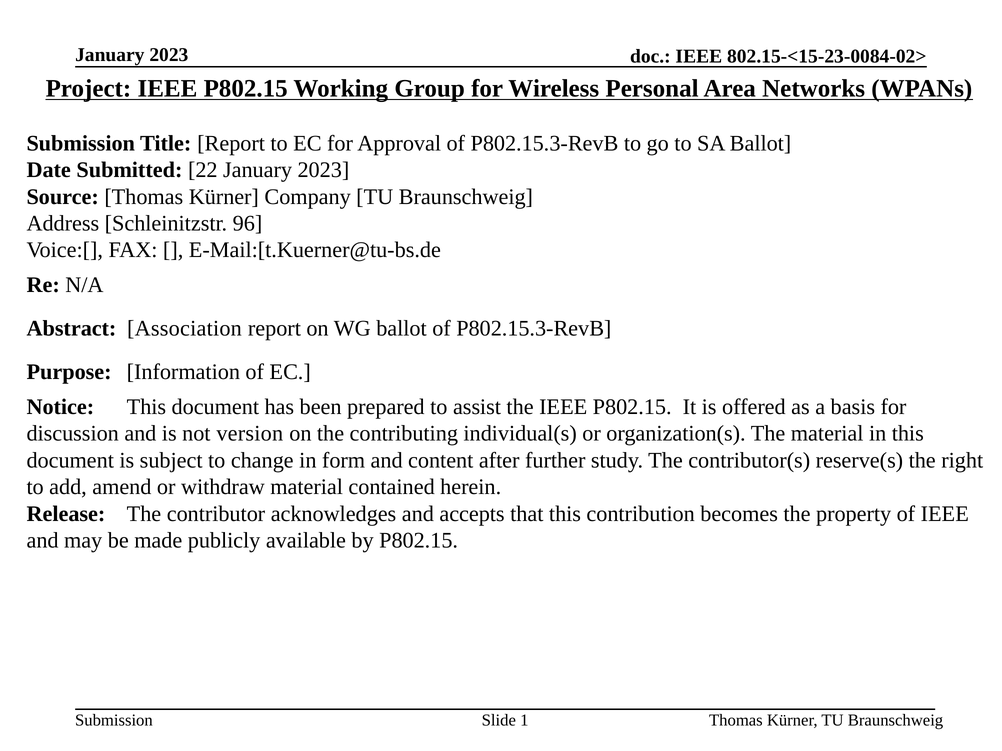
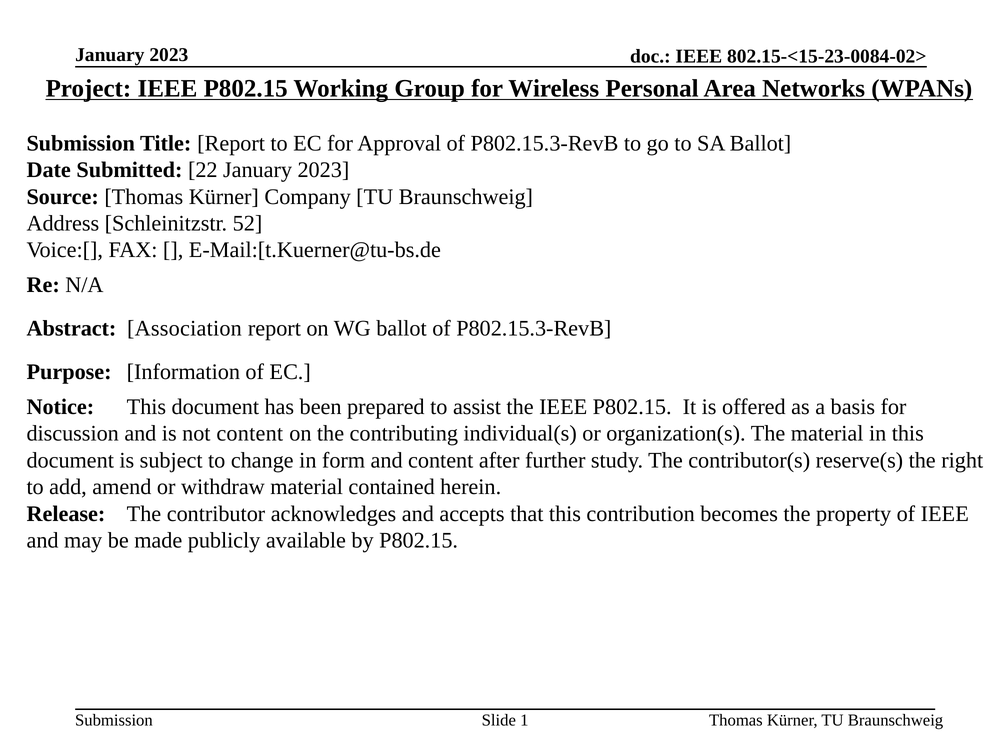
96: 96 -> 52 (248, 224)
not version: version -> content (250, 434)
